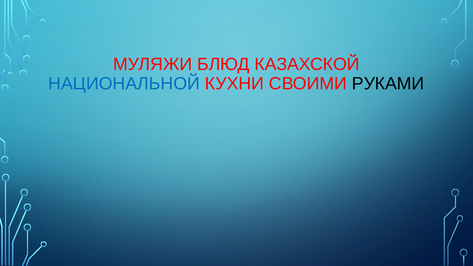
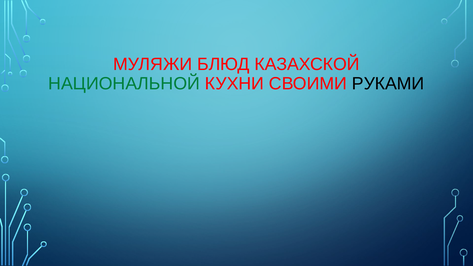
НАЦИОНАЛЬНОЙ colour: blue -> green (124, 84)
